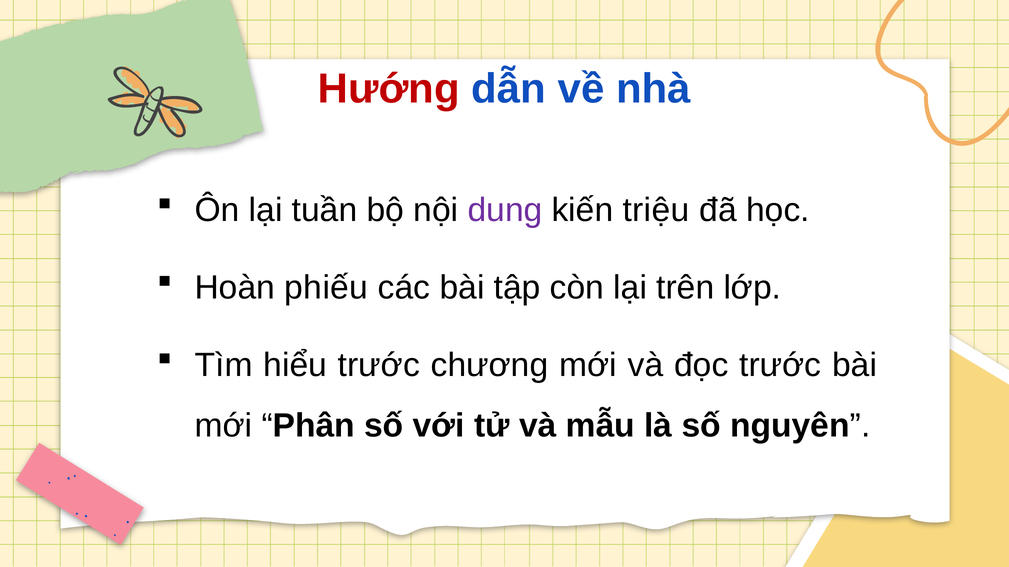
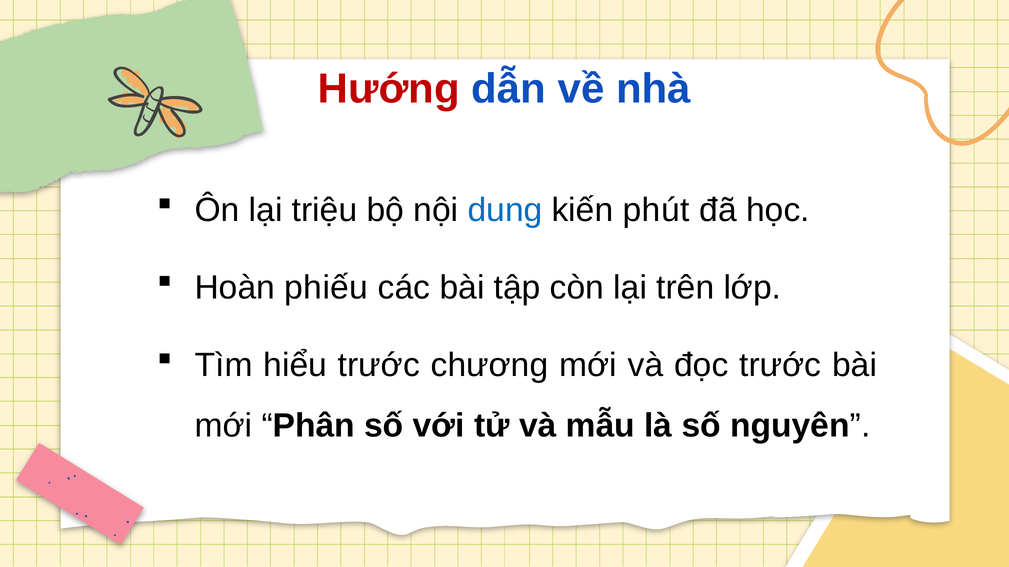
tuần: tuần -> triệu (325, 211)
dung colour: purple -> blue (505, 211)
triệu: triệu -> phút (656, 211)
